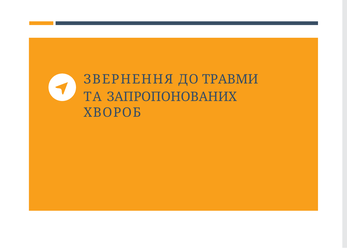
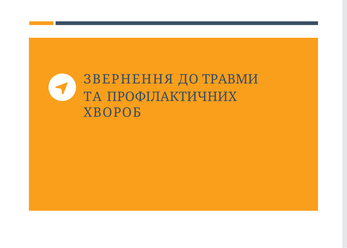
ЗАПРОПОНОВАНИХ: ЗАПРОПОНОВАНИХ -> ПРОФІЛАКТИЧНИХ (172, 97)
